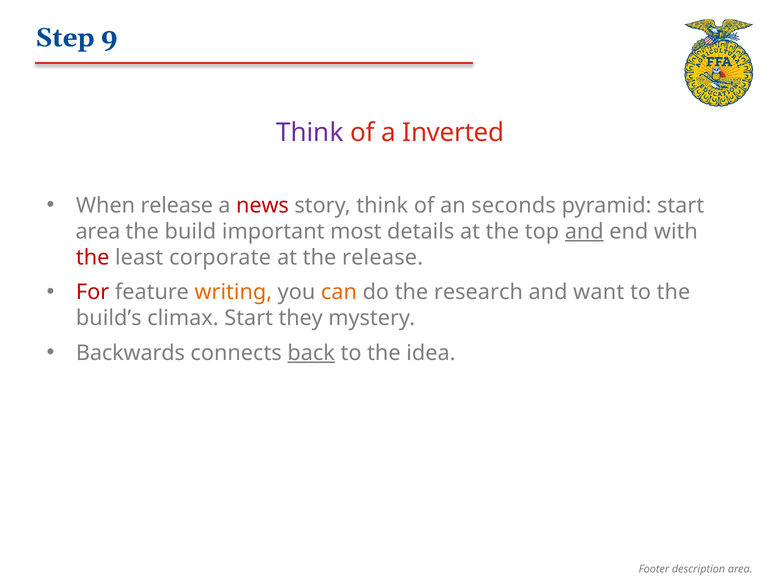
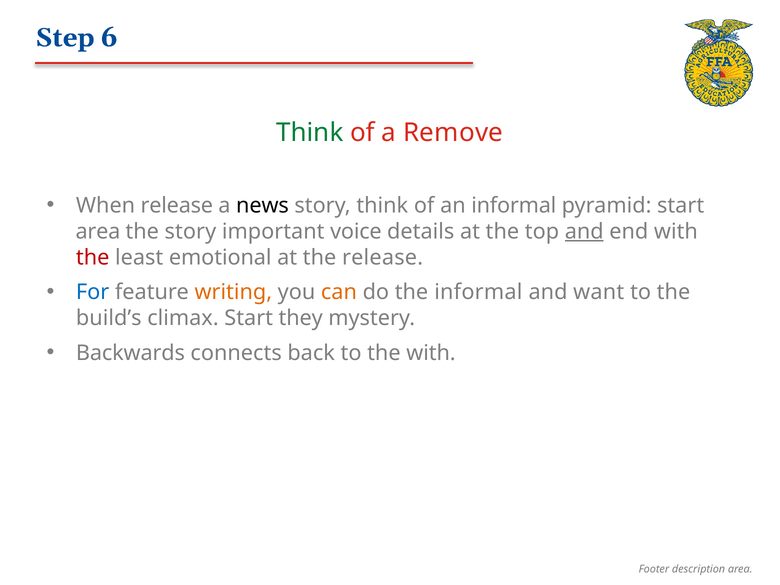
9: 9 -> 6 (109, 38)
Think colour: purple -> green (310, 133)
Inverted: Inverted -> Remove (453, 133)
news colour: red -> black (262, 206)
an seconds: seconds -> informal (514, 206)
the build: build -> story (190, 232)
most: most -> voice (356, 232)
corporate: corporate -> emotional (220, 258)
For colour: red -> blue (93, 292)
the research: research -> informal (478, 292)
back underline: present -> none (311, 353)
the idea: idea -> with (431, 353)
